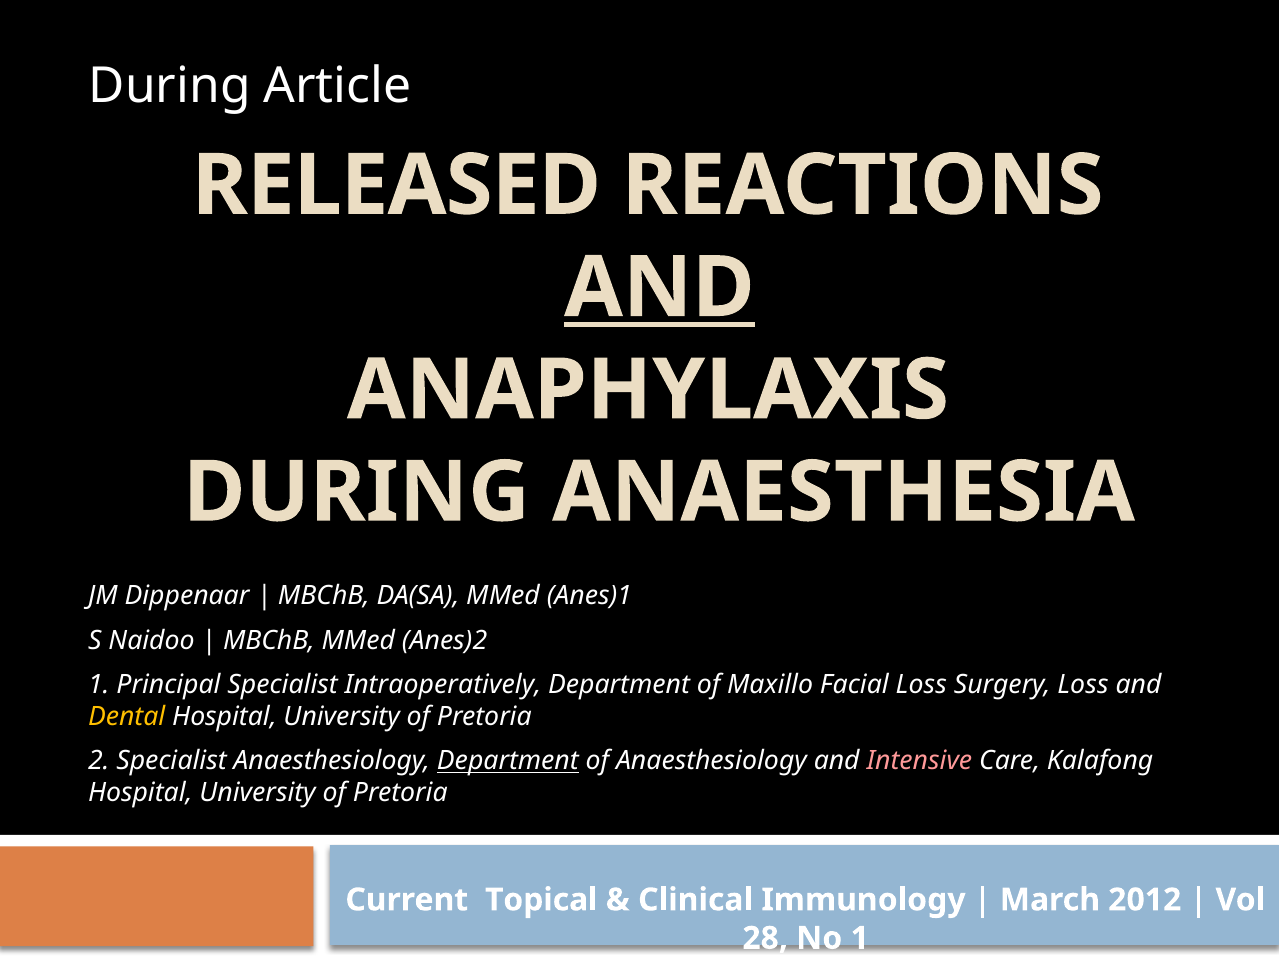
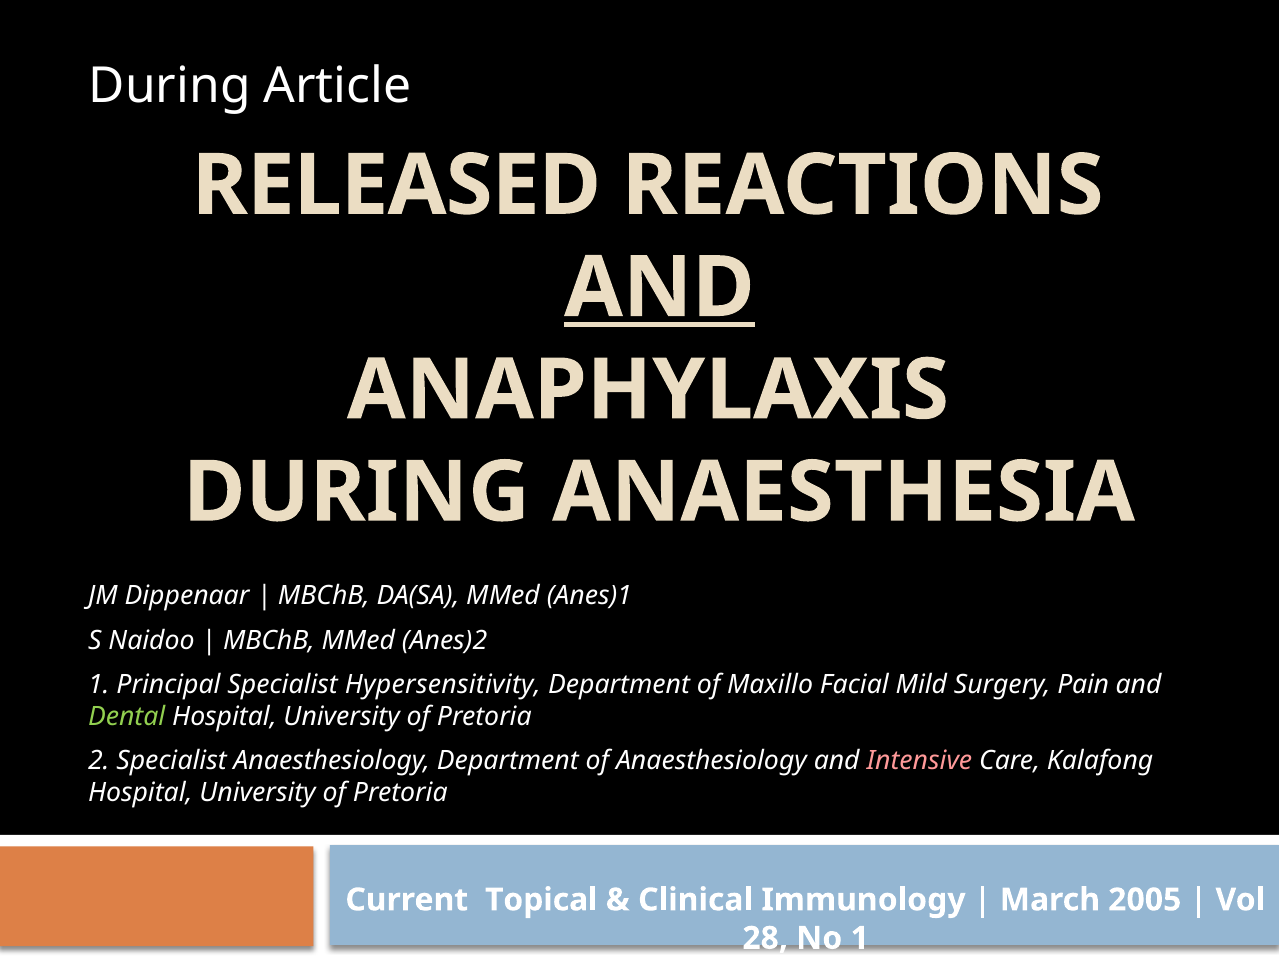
Intraoperatively: Intraoperatively -> Hypersensitivity (443, 685)
Facial Loss: Loss -> Mild (921, 685)
Surgery Loss: Loss -> Pain (1083, 685)
Dental colour: yellow -> light green (127, 717)
Department underline: present -> none (508, 761)
2012: 2012 -> 2005 (1145, 900)
